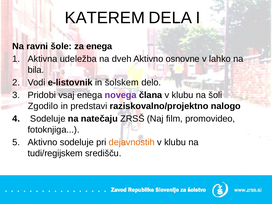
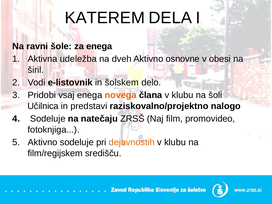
lahko: lahko -> obesi (220, 59)
bila: bila -> širil (36, 70)
novega colour: purple -> orange (121, 95)
Zgodilo: Zgodilo -> Učilnica (43, 106)
tudi/regijskem: tudi/regijskem -> film/regijskem (55, 153)
